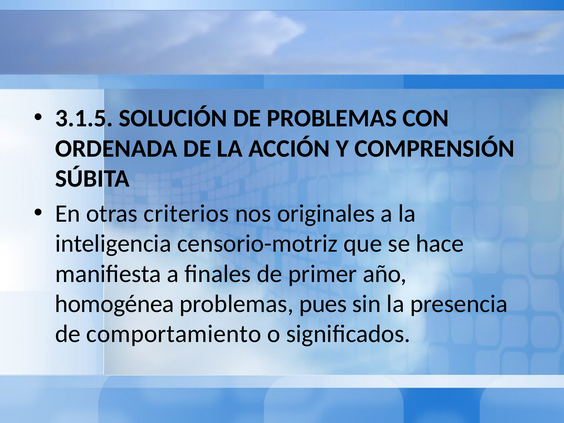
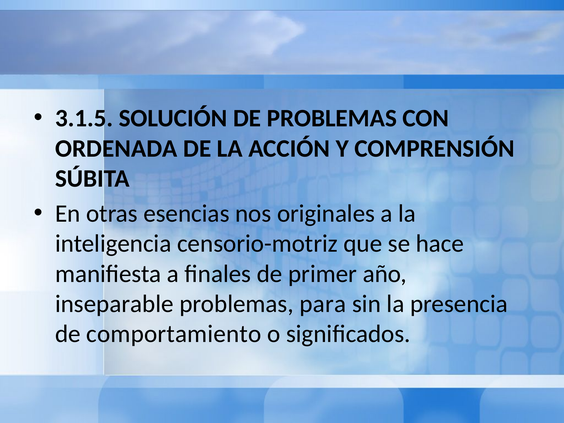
criterios: criterios -> esencias (186, 214)
homogénea: homogénea -> inseparable (114, 304)
pues: pues -> para (323, 304)
